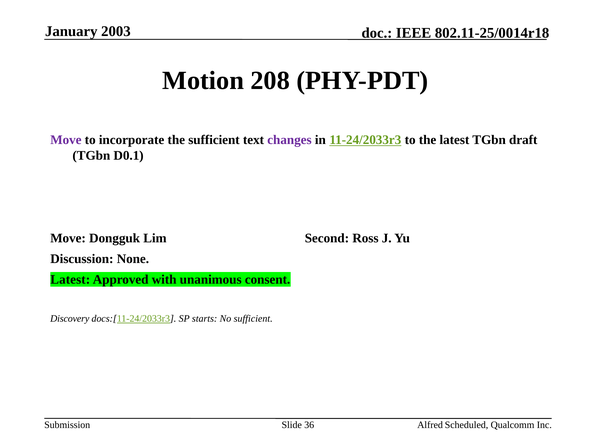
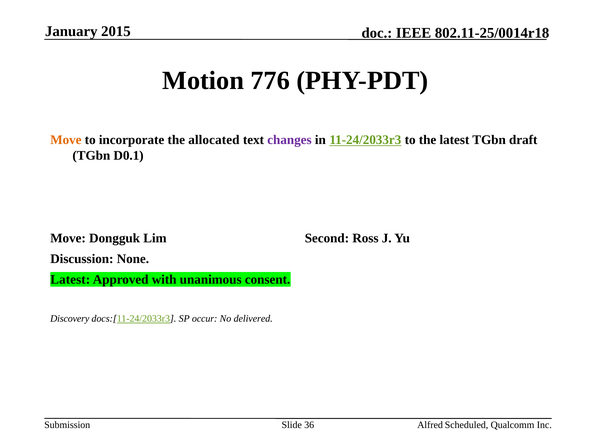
2003: 2003 -> 2015 (116, 31)
208: 208 -> 776 (270, 81)
Move colour: purple -> orange (66, 140)
the sufficient: sufficient -> allocated (214, 140)
starts: starts -> occur (205, 319)
No sufficient: sufficient -> delivered (253, 319)
